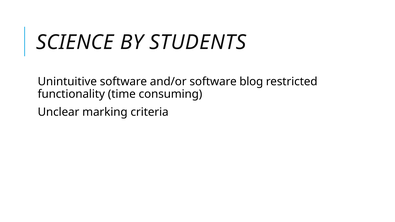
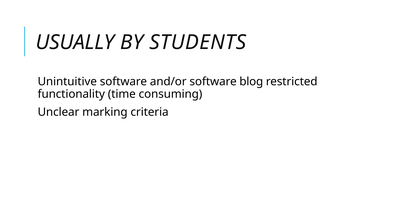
SCIENCE: SCIENCE -> USUALLY (75, 42)
